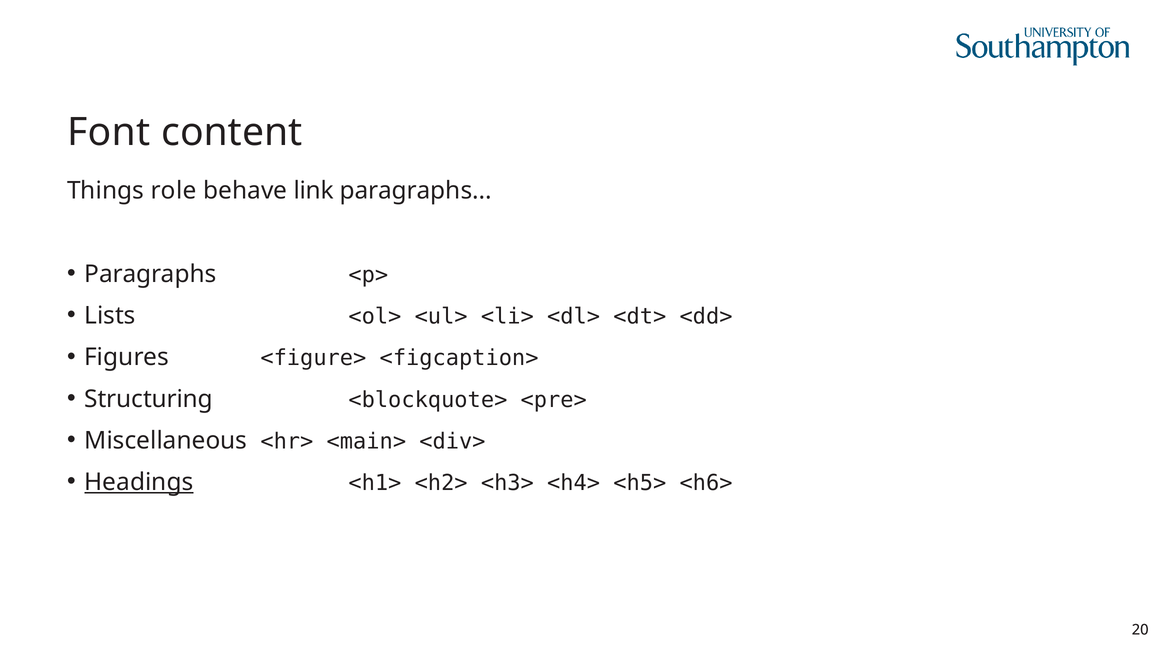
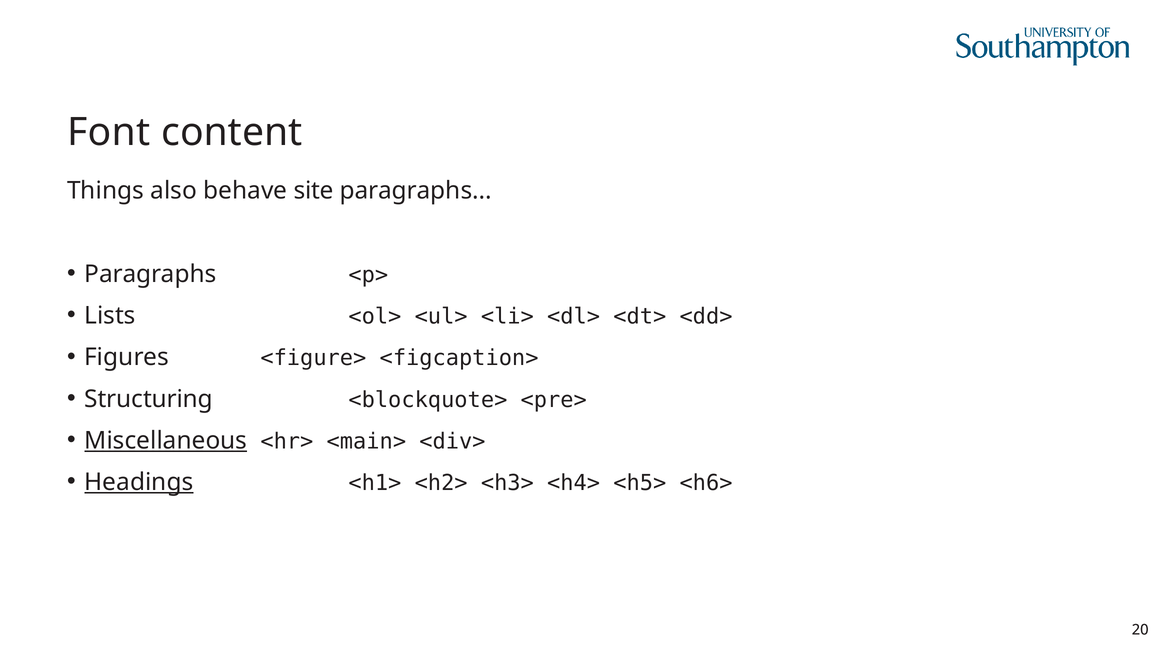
role: role -> also (174, 191)
link: link -> site (314, 191)
Miscellaneous underline: none -> present (166, 440)
